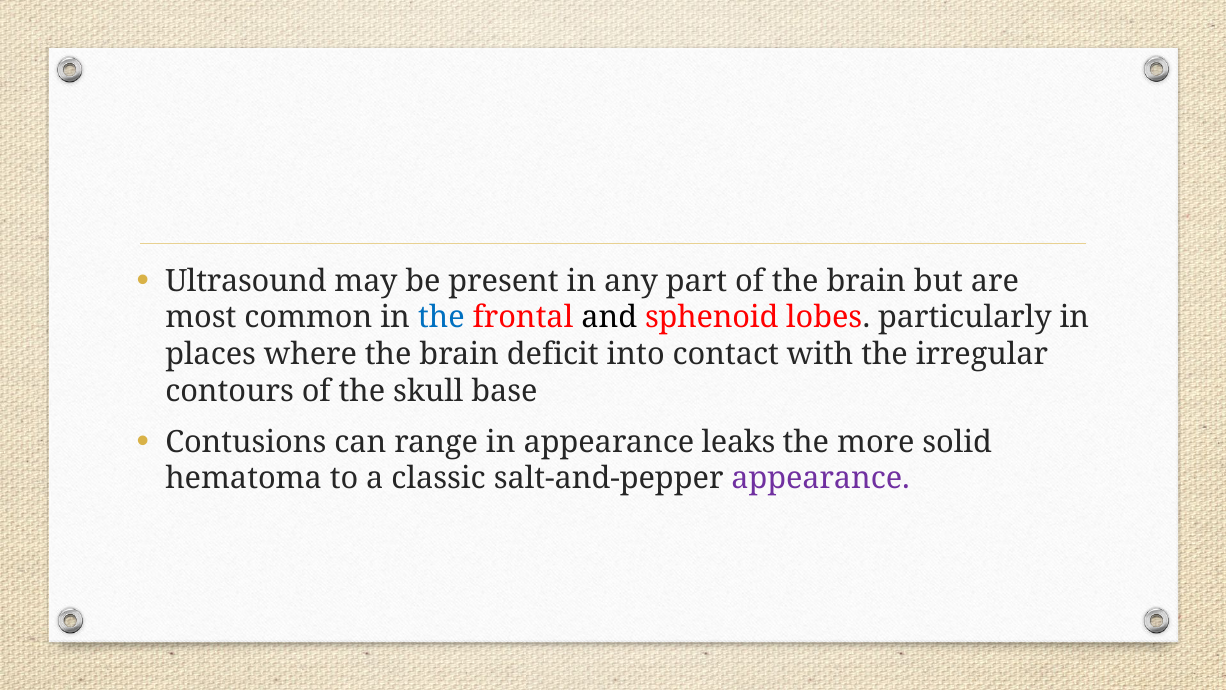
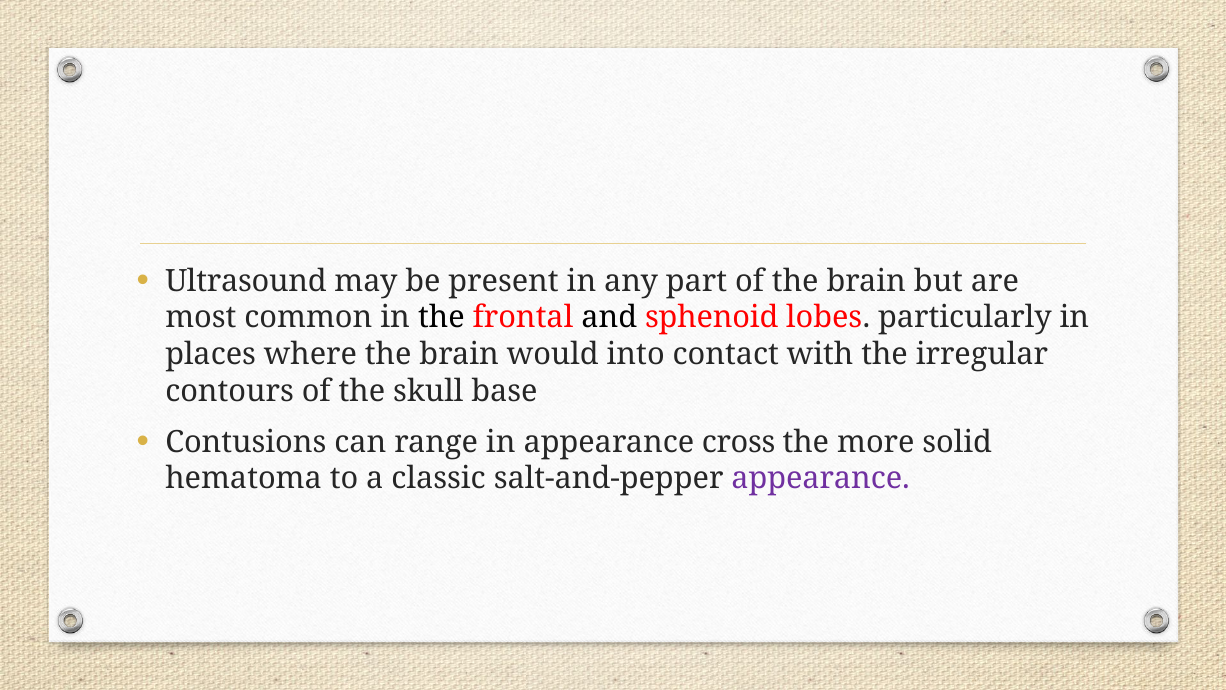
the colour: blue -> black (441, 318)
deficit: deficit -> would (553, 354)
leaks: leaks -> cross (739, 442)
